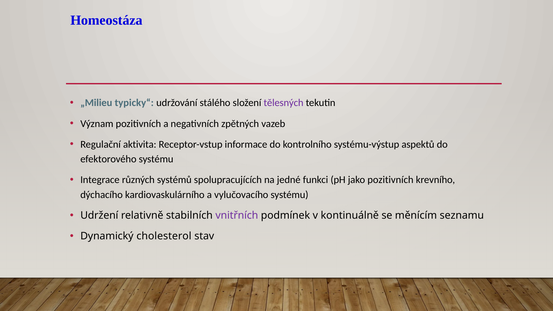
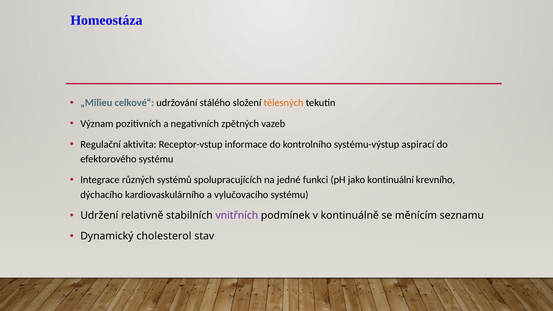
typicky“: typicky“ -> celkové“ (134, 103)
tělesných colour: purple -> orange (284, 103)
aspektů: aspektů -> aspirací (418, 144)
jako pozitivních: pozitivních -> kontinuální (391, 180)
